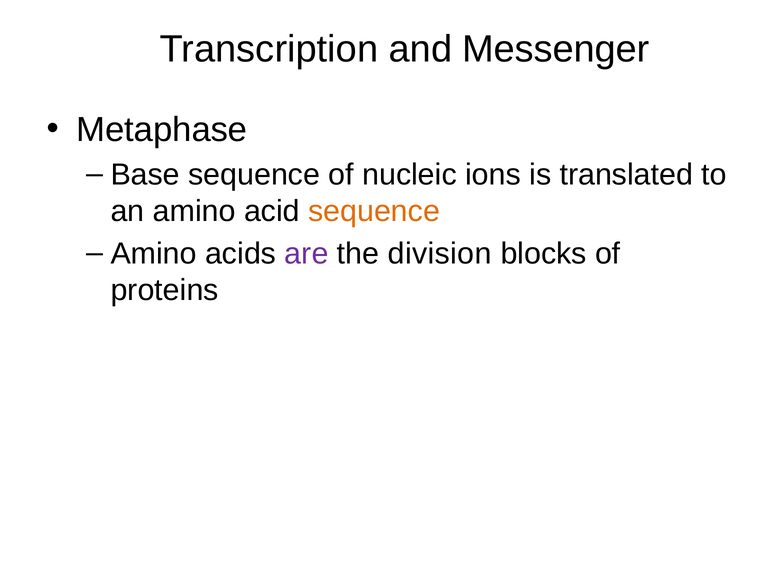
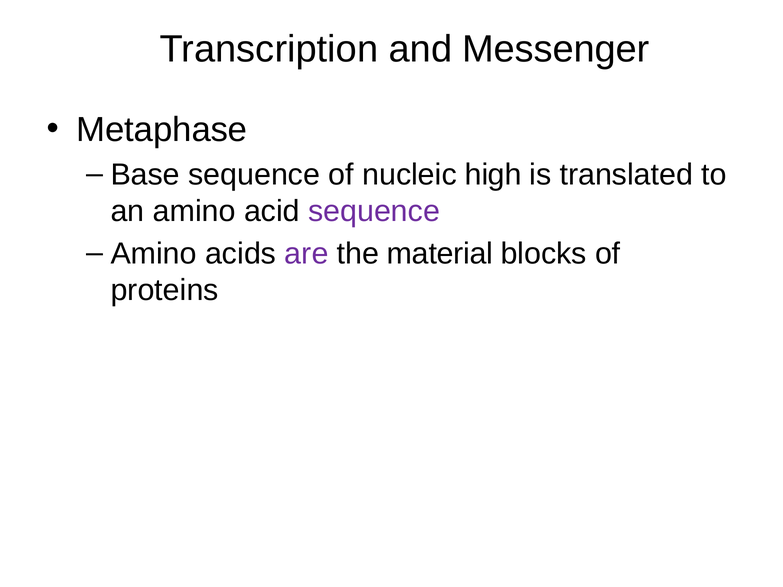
ions: ions -> high (493, 175)
sequence colour: orange -> purple (374, 211)
division: division -> material (440, 254)
